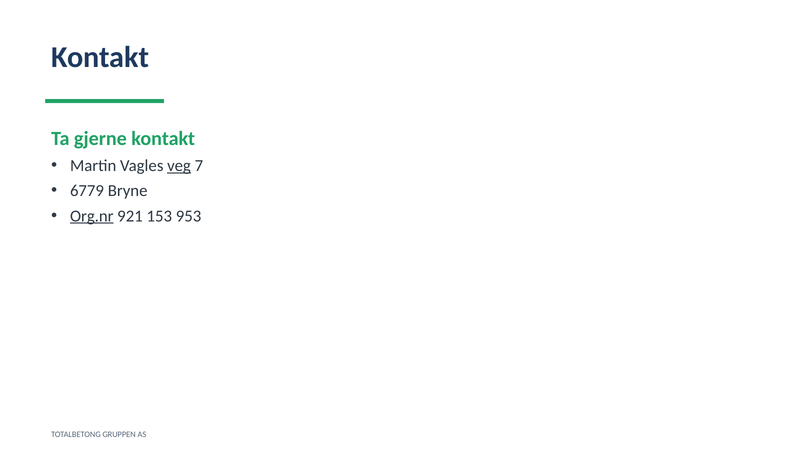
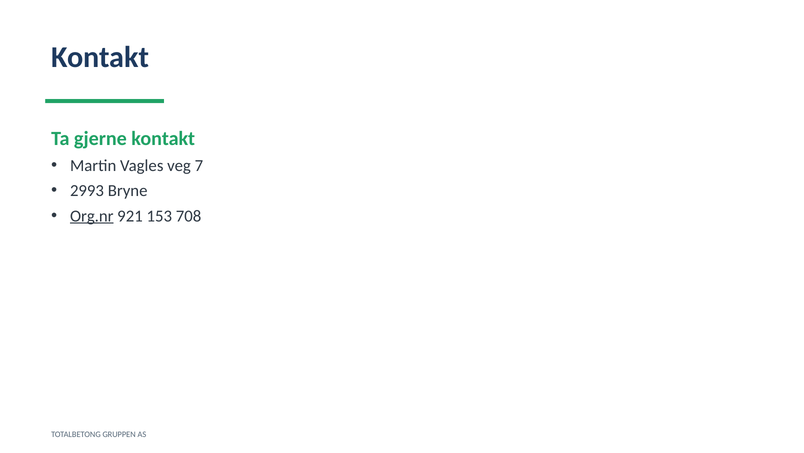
veg underline: present -> none (179, 165)
6779: 6779 -> 2993 (87, 190)
953: 953 -> 708 (189, 216)
